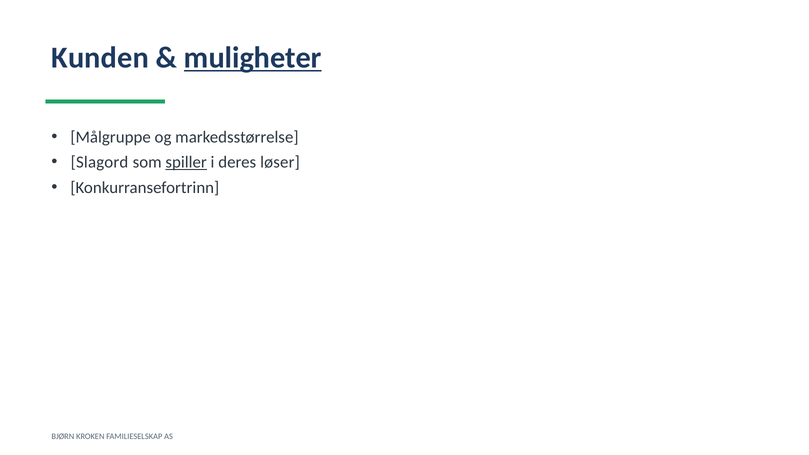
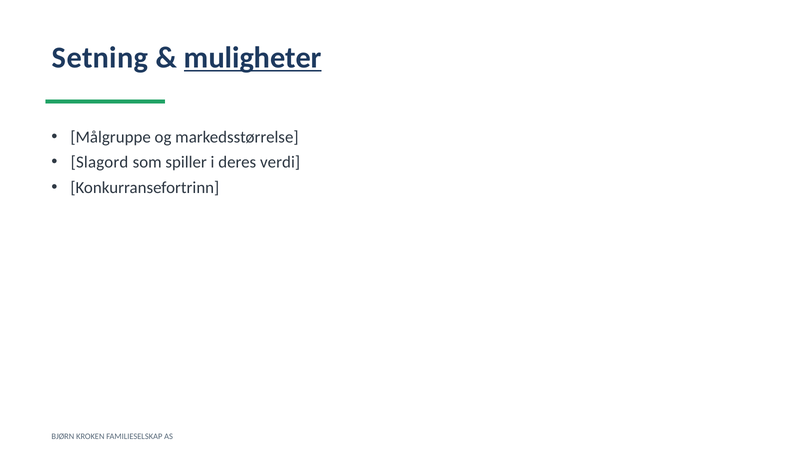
Kunden: Kunden -> Setning (100, 58)
spiller underline: present -> none (186, 162)
løser: løser -> verdi (280, 162)
